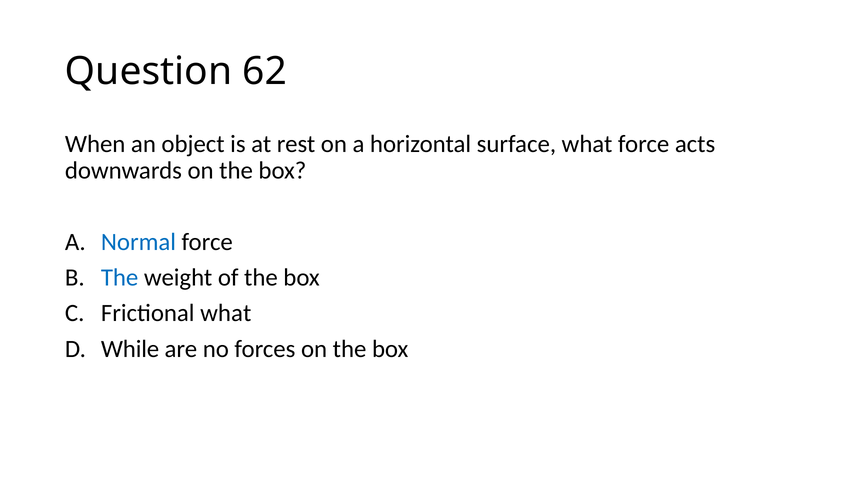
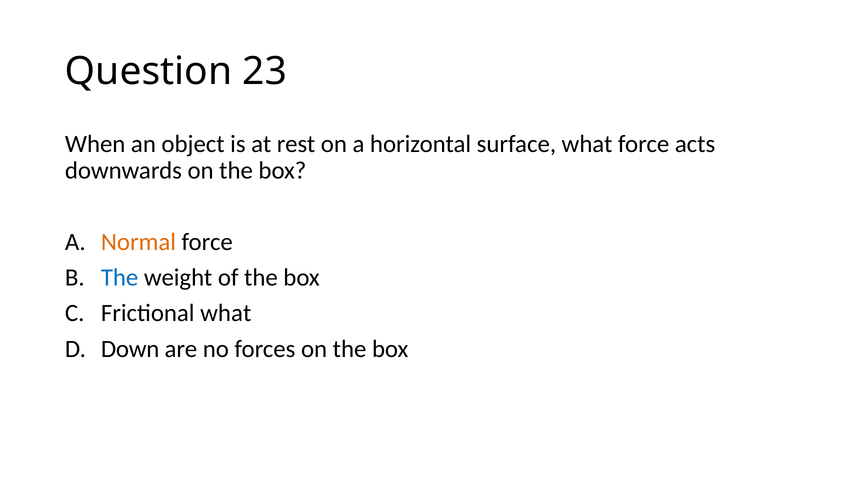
62: 62 -> 23 (265, 72)
Normal colour: blue -> orange (138, 242)
While: While -> Down (130, 349)
